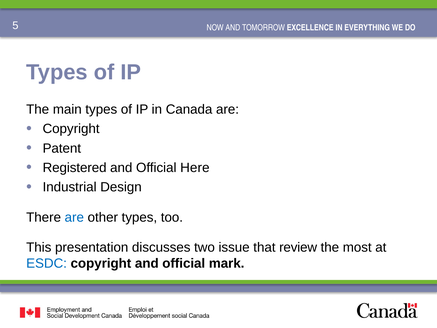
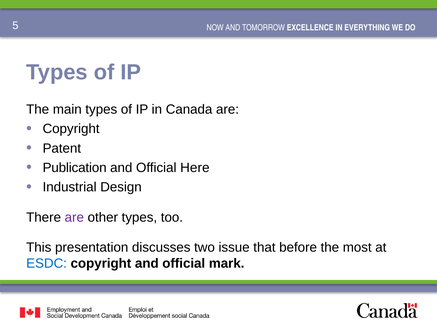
Registered: Registered -> Publication (75, 168)
are colour: blue -> purple (74, 217)
review: review -> before (298, 247)
